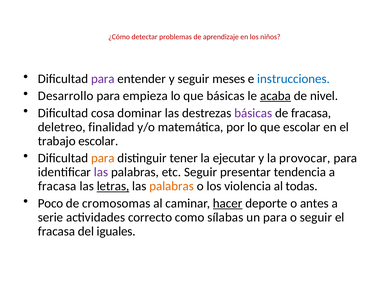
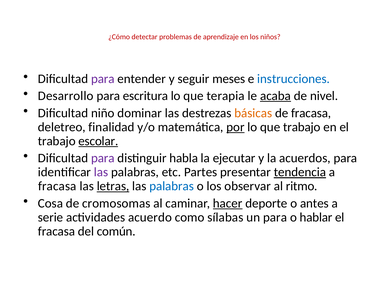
empieza: empieza -> escritura (145, 96)
que básicas: básicas -> terapia (226, 96)
cosa: cosa -> niño (103, 113)
básicas colour: purple -> orange (253, 113)
por underline: none -> present (235, 127)
que escolar: escolar -> trabajo (302, 127)
escolar underline: none -> present (98, 141)
para colour: orange -> purple (103, 158)
tener: tener -> habla (184, 158)
provocar: provocar -> acuerdos (305, 158)
etc Seguir: Seguir -> Partes (201, 172)
tendencia underline: none -> present (300, 172)
palabras colour: orange -> blue (172, 186)
violencia: violencia -> observar (248, 186)
todas: todas -> ritmo (302, 186)
Poco: Poco -> Cosa (50, 203)
correcto: correcto -> acuerdo (150, 217)
o seguir: seguir -> hablar (316, 217)
iguales: iguales -> común (116, 231)
